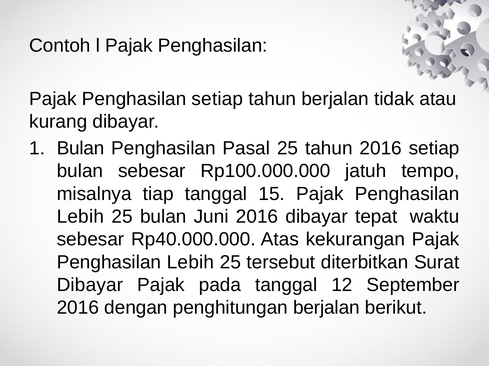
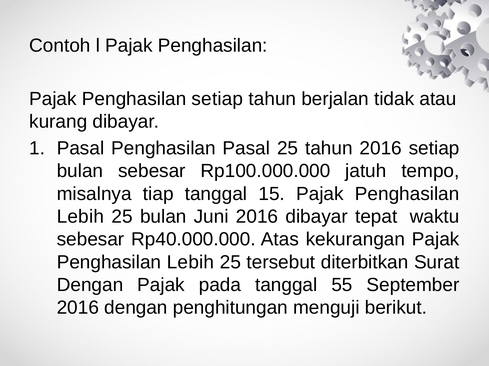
Bulan: Bulan -> Pasal (81, 148)
Dibayar: Dibayar -> Dengan (90, 285)
12: 12 -> 55 (342, 285)
penghitungan berjalan: berjalan -> menguji (326, 308)
